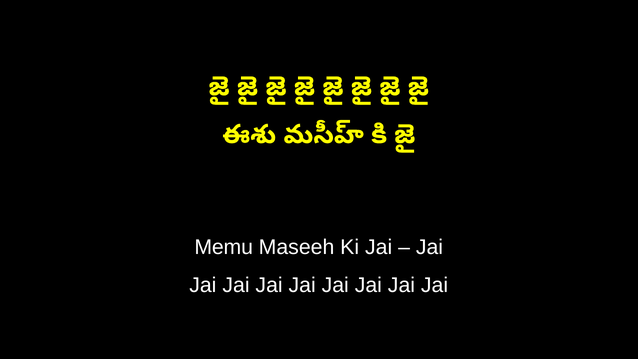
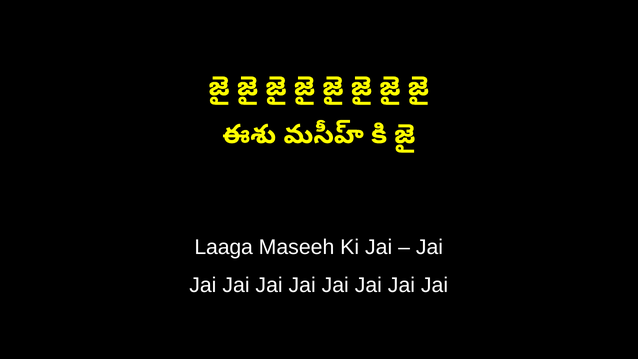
Memu: Memu -> Laaga (224, 247)
